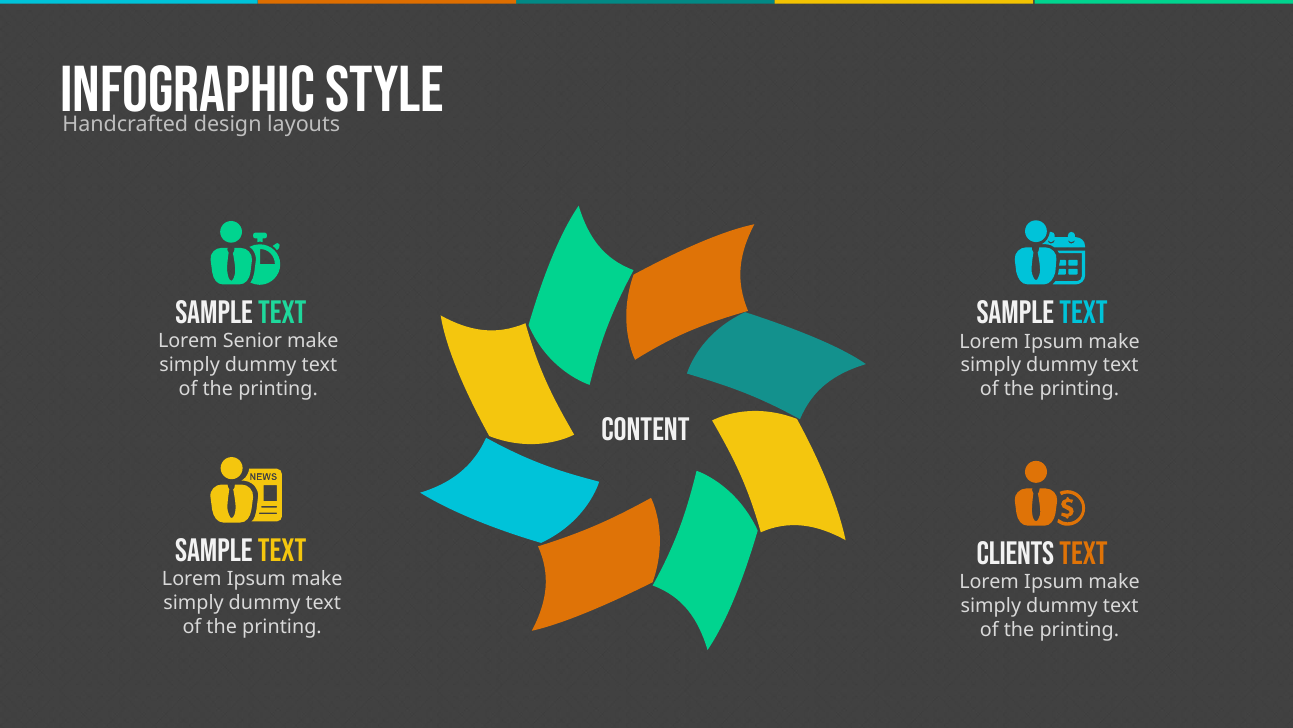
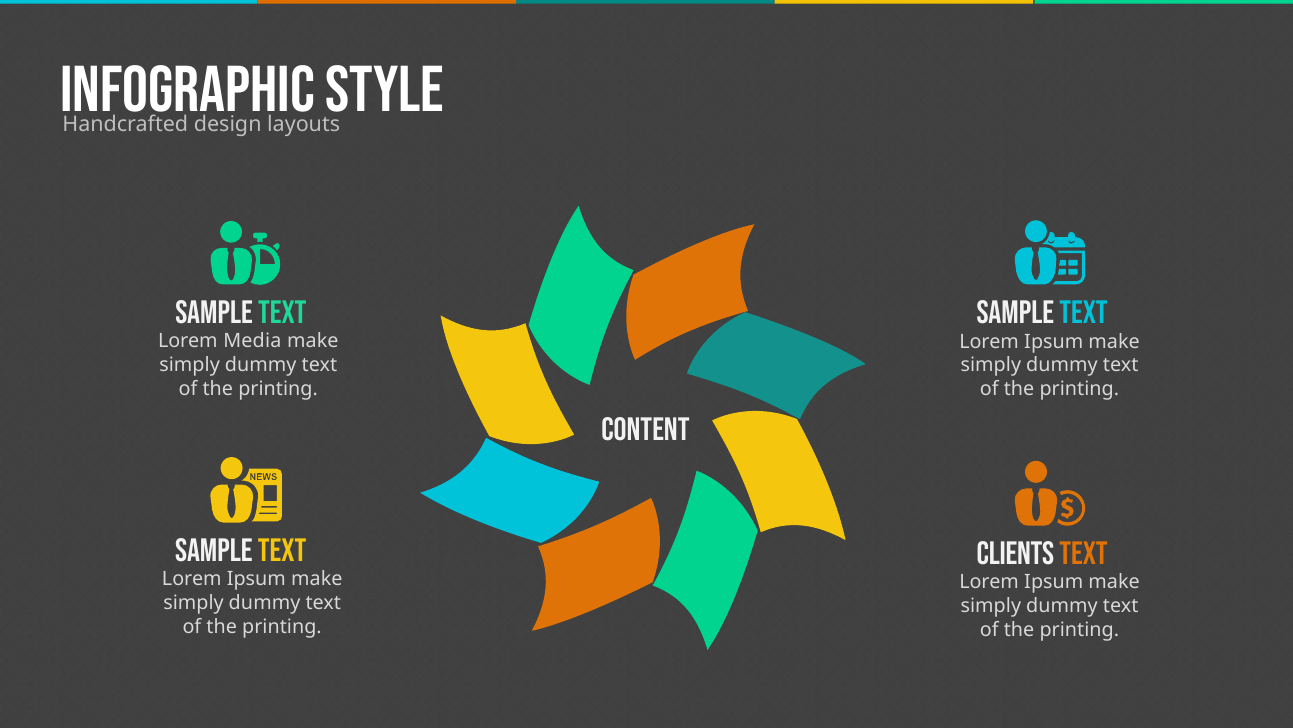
Senior: Senior -> Media (252, 341)
